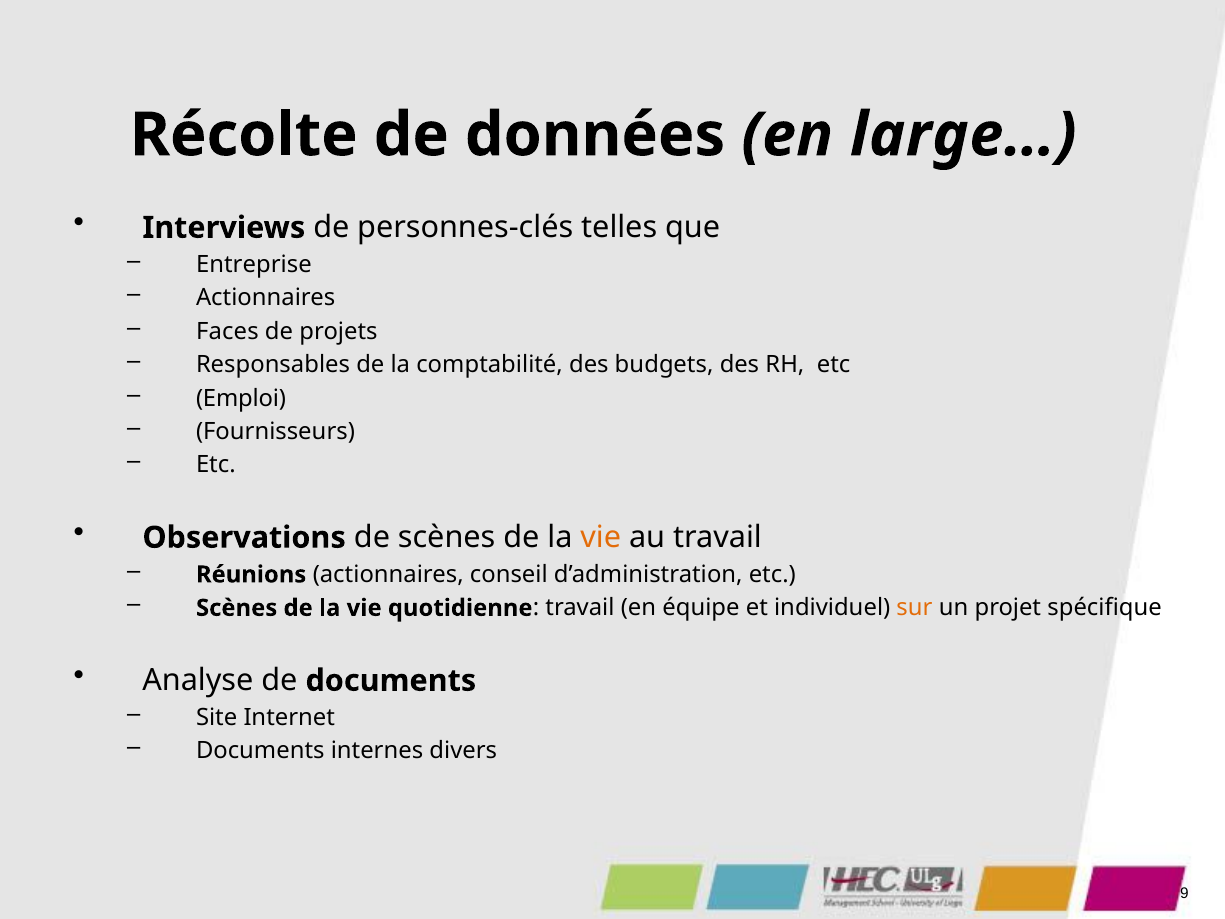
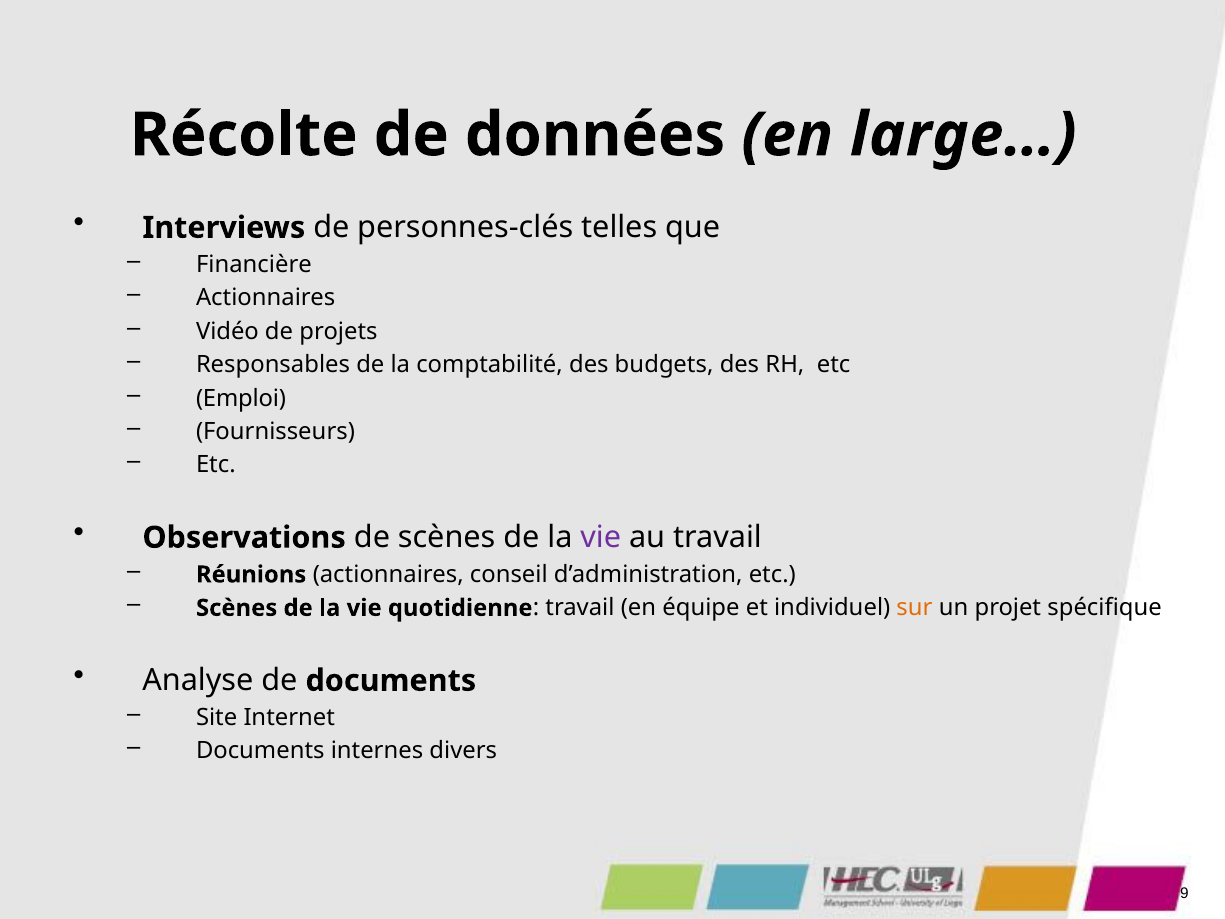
Entreprise: Entreprise -> Financière (254, 265)
Faces: Faces -> Vidéo (227, 331)
vie colour: orange -> purple (601, 537)
